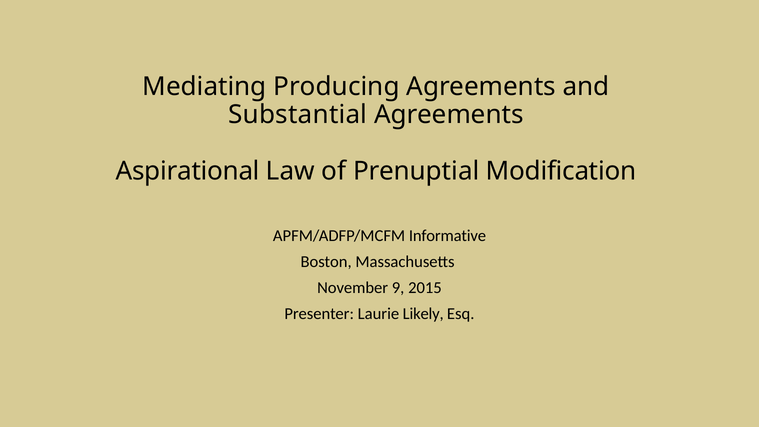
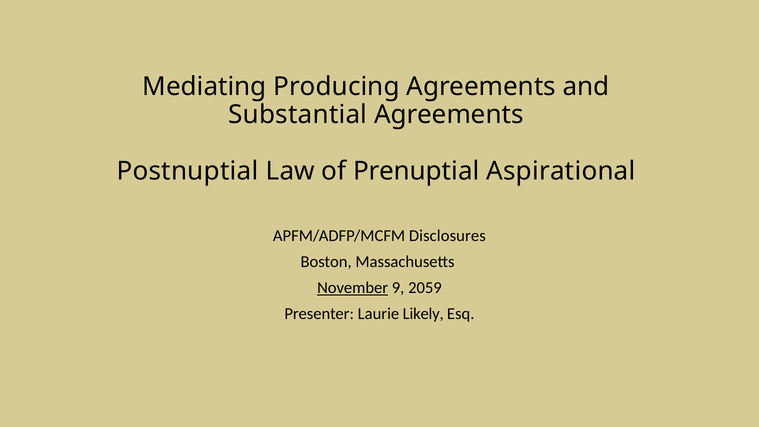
Aspirational: Aspirational -> Postnuptial (188, 171)
Modification: Modification -> Aspirational (561, 171)
Informative: Informative -> Disclosures (447, 236)
November underline: none -> present (353, 288)
2015: 2015 -> 2059 (425, 288)
